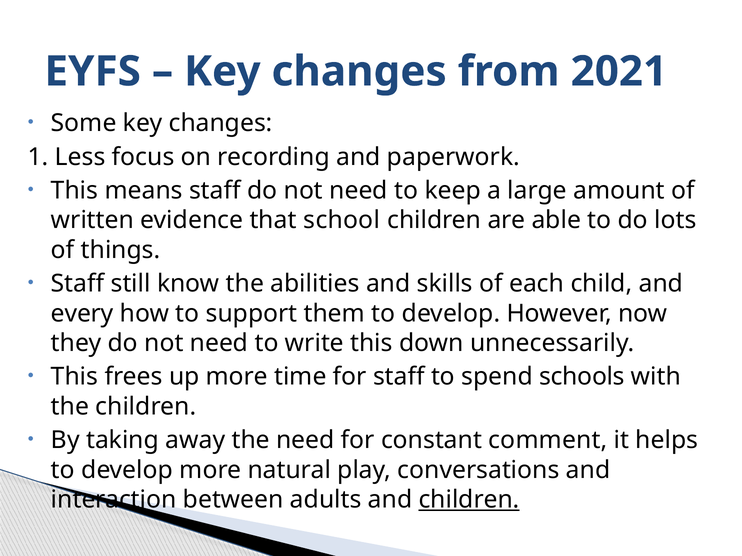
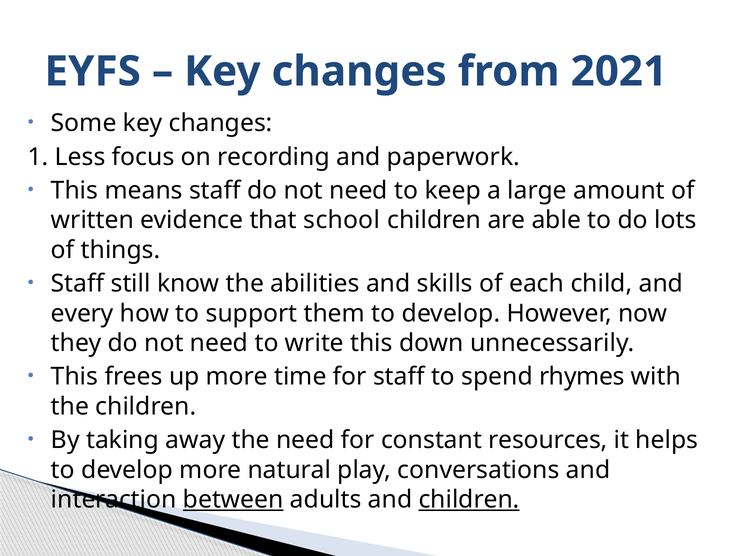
schools: schools -> rhymes (582, 377)
comment: comment -> resources (548, 441)
between underline: none -> present (233, 500)
